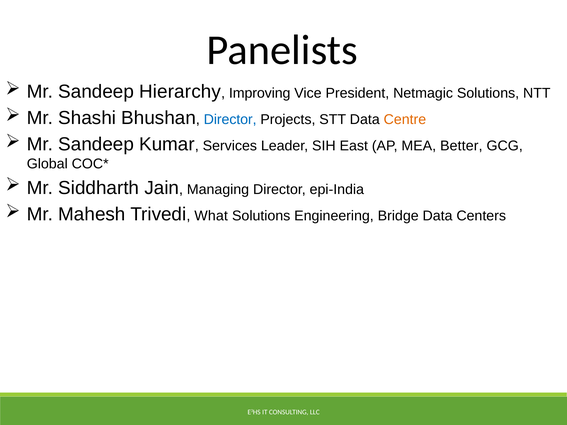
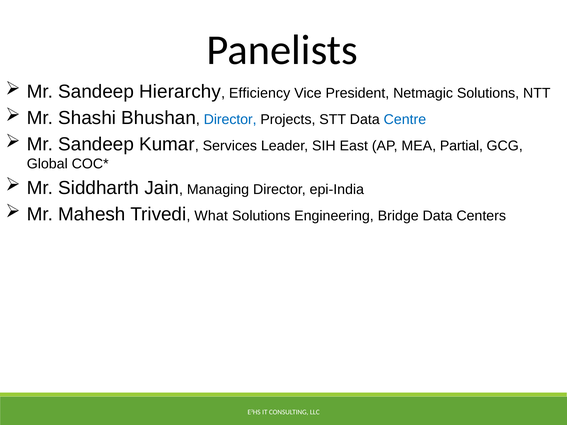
Improving: Improving -> Efficiency (260, 93)
Centre colour: orange -> blue (405, 120)
Better: Better -> Partial (461, 146)
